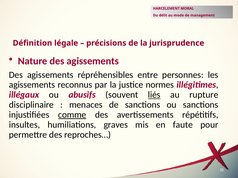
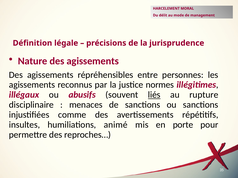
comme underline: present -> none (72, 115)
graves: graves -> animé (116, 125)
faute: faute -> porte (183, 125)
